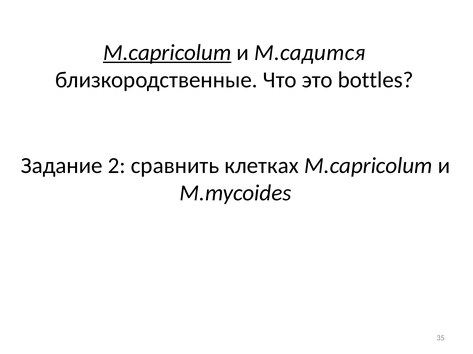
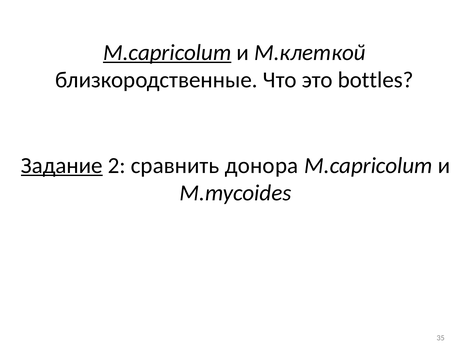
M.садится: M.садится -> M.клеткой (310, 53)
Задание underline: none -> present (62, 166)
клетках: клетках -> донора (262, 166)
